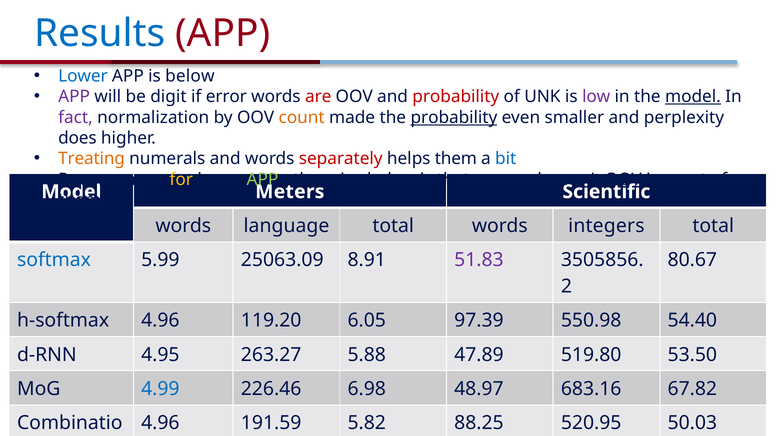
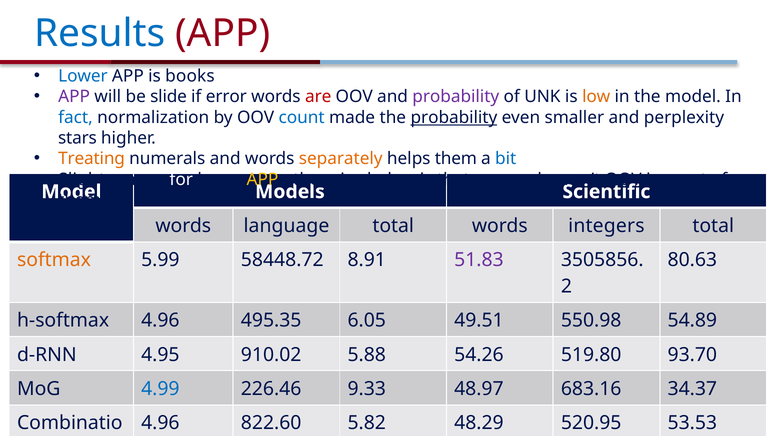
is below: below -> books (190, 76)
digit: digit -> slide (169, 97)
probability colour: red -> purple (456, 97)
low colour: purple -> orange (596, 97)
model underline: present -> none (693, 97)
fact colour: purple -> blue (76, 118)
count colour: orange -> blue (302, 118)
does: does -> stars (77, 138)
separately colour: red -> orange (341, 159)
Paper: Paper -> Slight (82, 180)
for colour: yellow -> white (181, 180)
APP colour: light green -> yellow (262, 180)
Meters: Meters -> Models (290, 192)
softmax colour: blue -> orange (54, 260)
25063.09: 25063.09 -> 58448.72 (282, 260)
80.67: 80.67 -> 80.63 (692, 260)
119.20: 119.20 -> 495.35 (271, 321)
97.39: 97.39 -> 49.51 (479, 321)
54.40: 54.40 -> 54.89 (692, 321)
263.27: 263.27 -> 910.02 (271, 355)
47.89: 47.89 -> 54.26 (479, 355)
53.50: 53.50 -> 93.70 (692, 355)
6.98: 6.98 -> 9.33 (367, 389)
67.82: 67.82 -> 34.37 (692, 389)
191.59: 191.59 -> 822.60 (271, 423)
88.25: 88.25 -> 48.29 (479, 423)
50.03: 50.03 -> 53.53 (692, 423)
